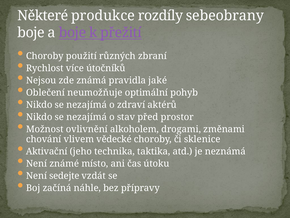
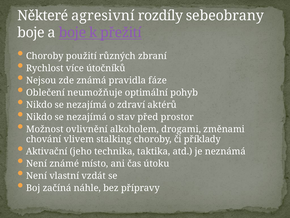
produkce: produkce -> agresivní (103, 16)
jaké: jaké -> fáze (158, 80)
vědecké: vědecké -> stalking (114, 139)
sklenice: sklenice -> příklady (202, 139)
sedejte: sedejte -> vlastní (64, 175)
